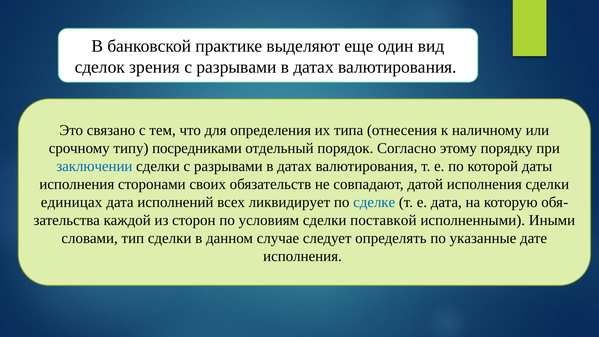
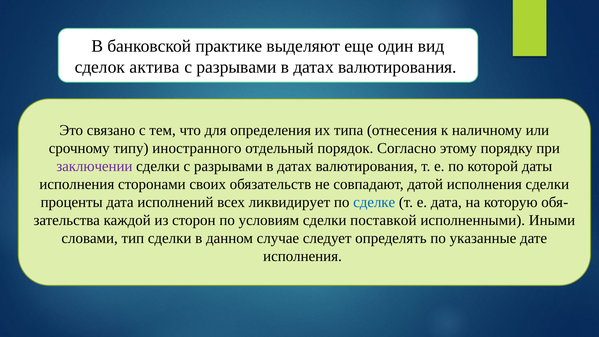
зрения: зрения -> актива (155, 67)
посредниками: посредниками -> иностранного (197, 148)
заключении colour: blue -> purple (94, 166)
единицах: единицах -> проценты (72, 202)
